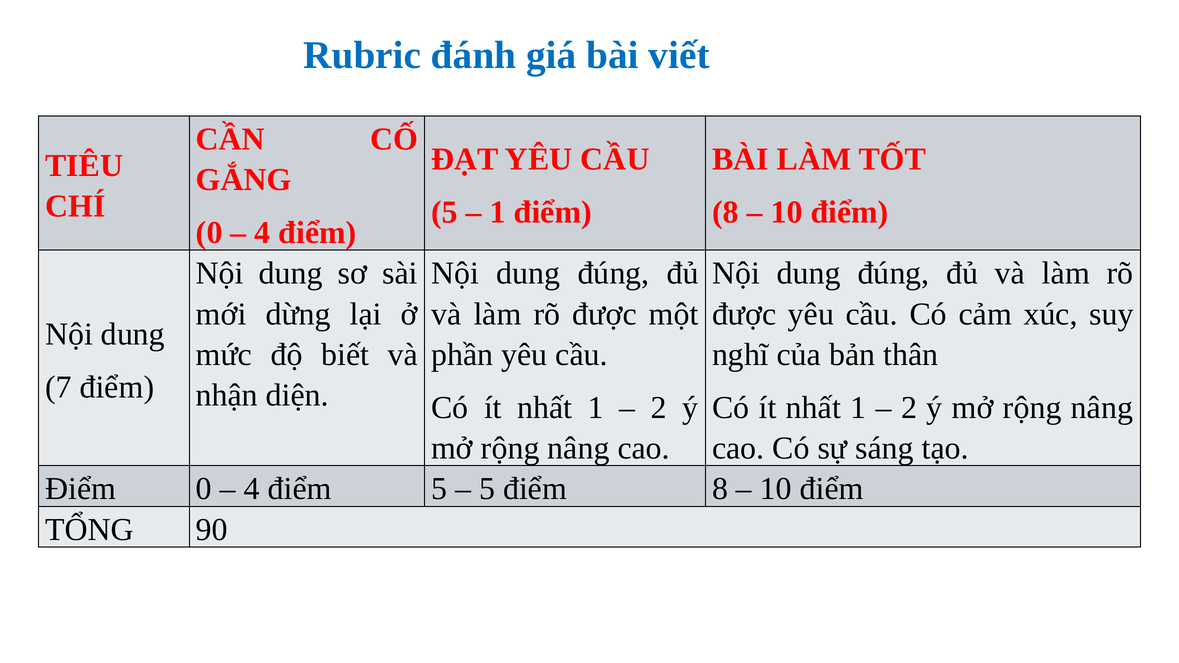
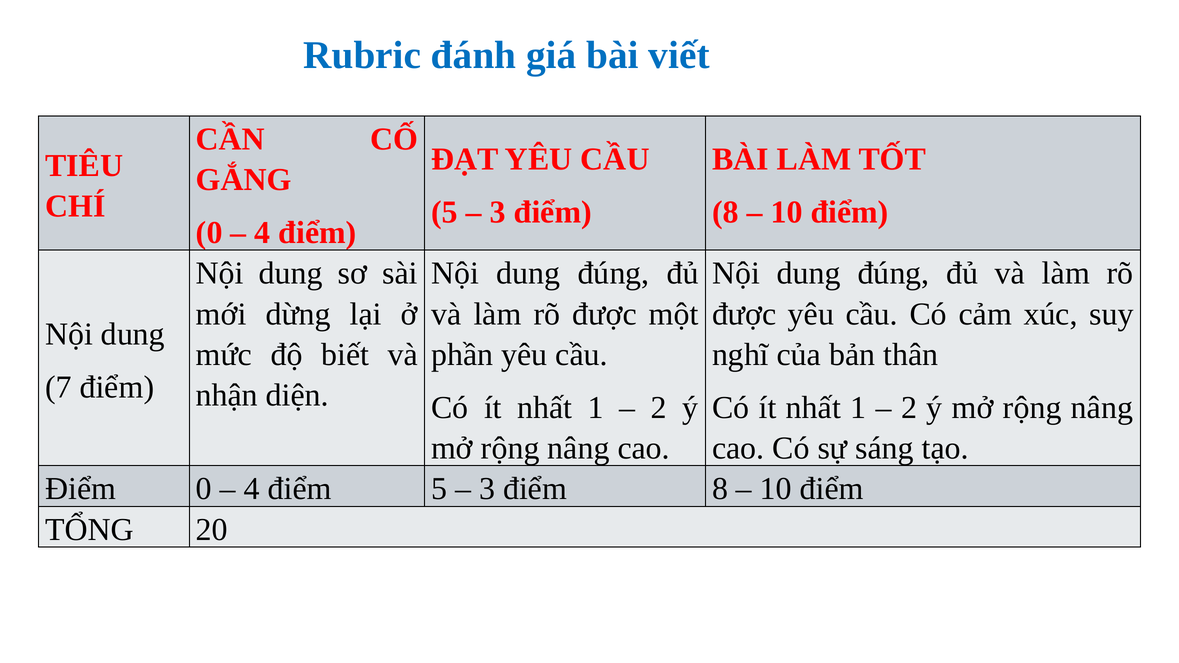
1: 1 -> 3 (498, 212)
5: 5 -> 3 (487, 489)
90: 90 -> 20 (212, 530)
